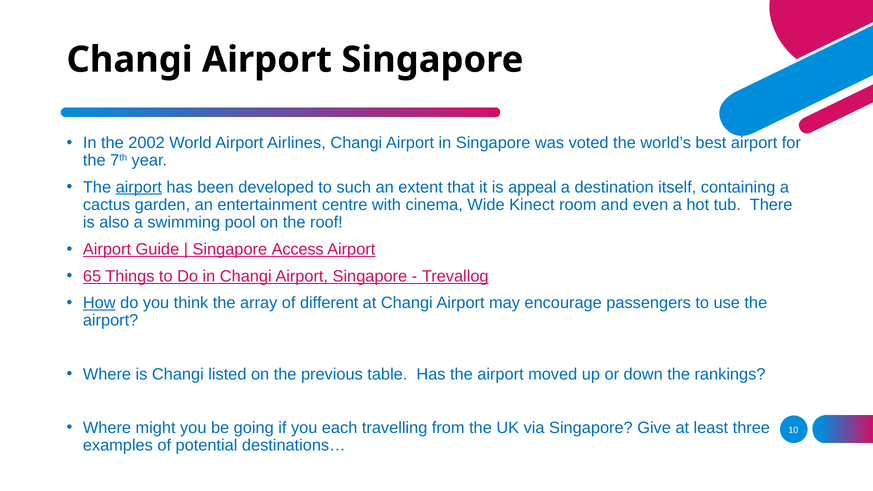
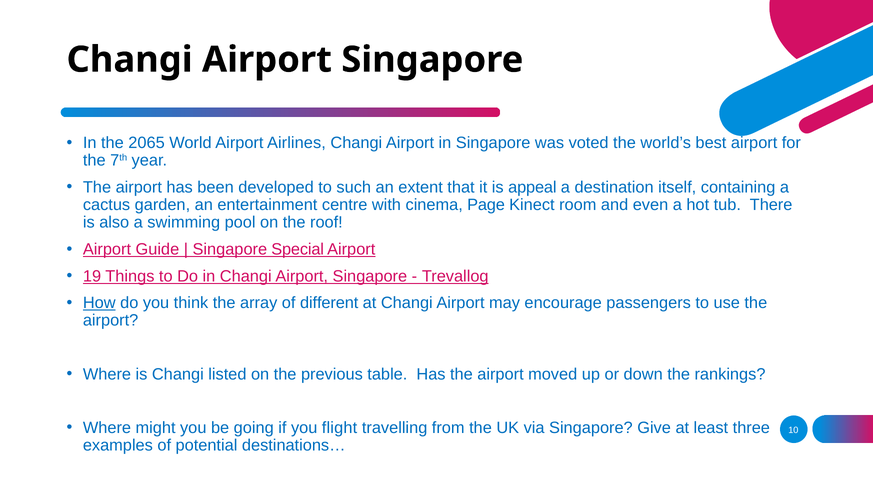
2002: 2002 -> 2065 (146, 143)
airport underline: present -> none (139, 187)
Wide: Wide -> Page (486, 205)
Access: Access -> Special (298, 249)
65: 65 -> 19 (92, 276)
each: each -> flight (340, 428)
